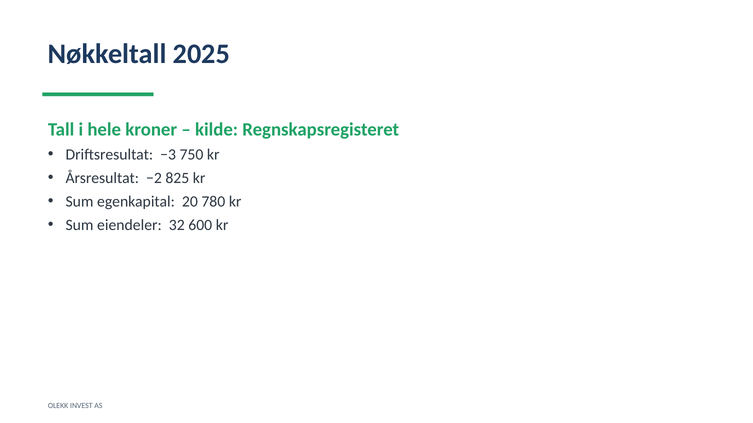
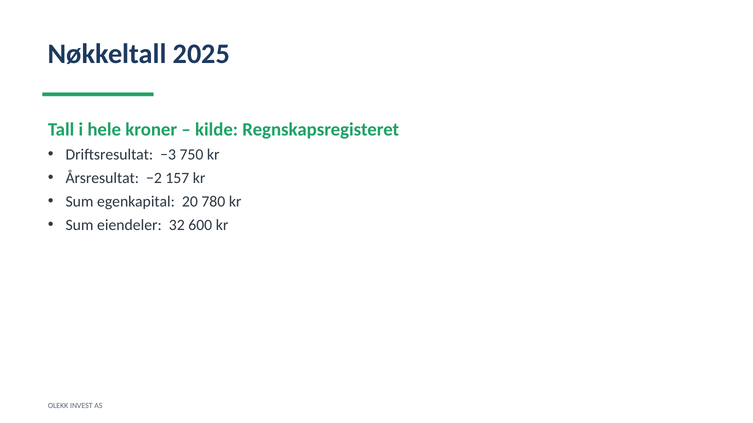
825: 825 -> 157 (177, 178)
